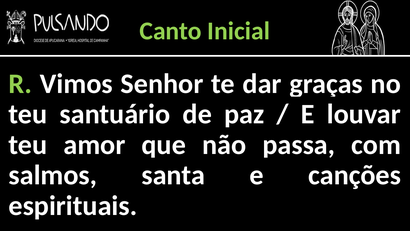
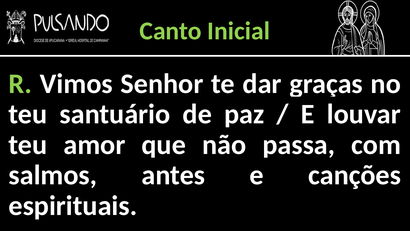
santa: santa -> antes (173, 175)
